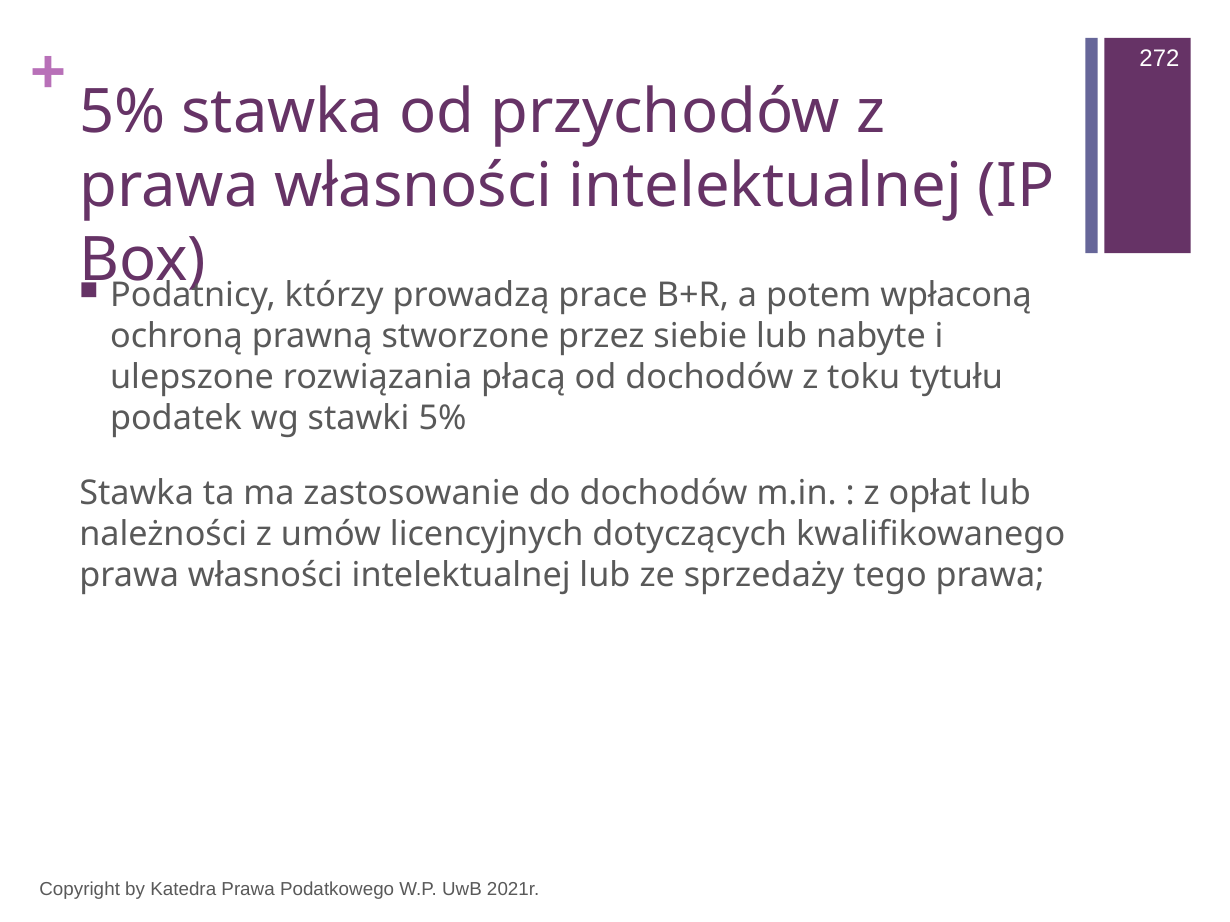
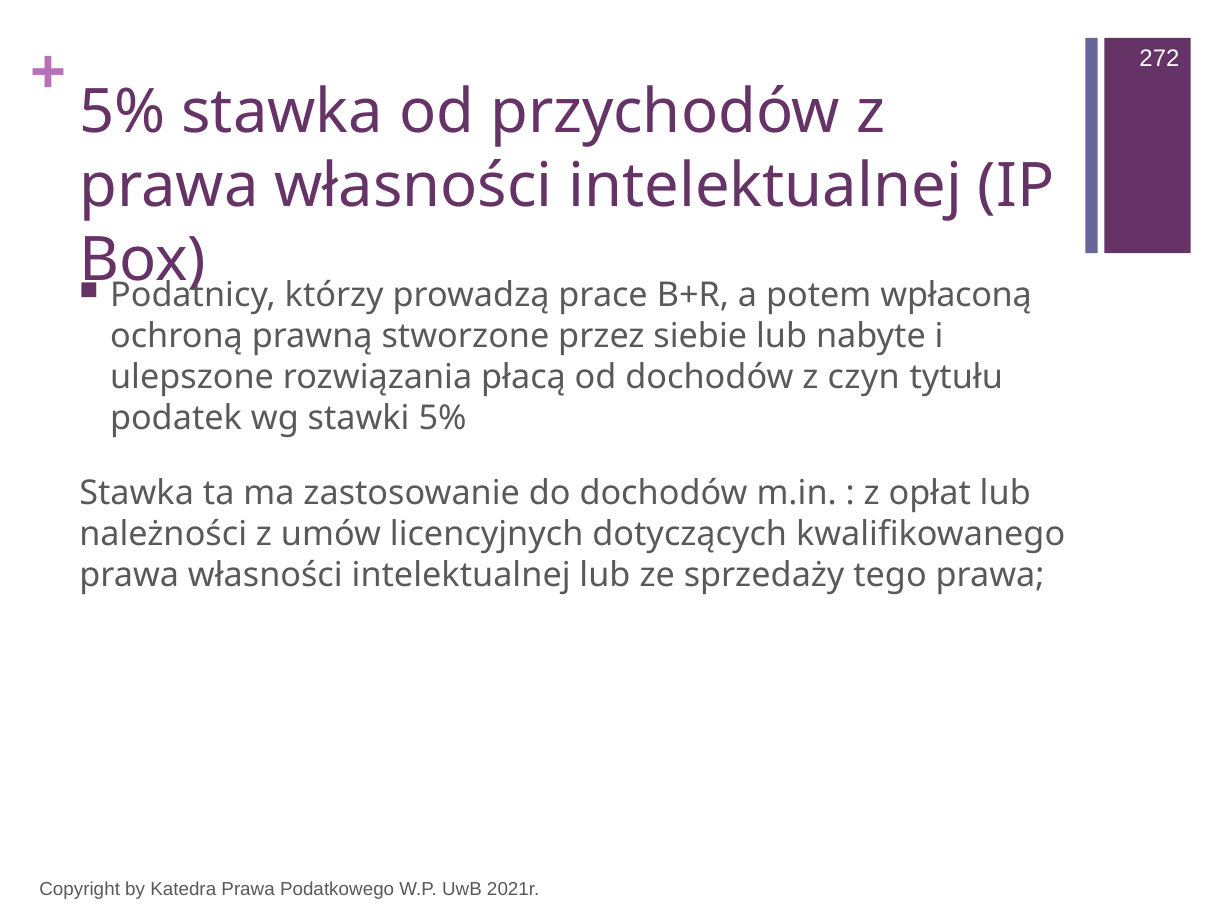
toku: toku -> czyn (864, 378)
